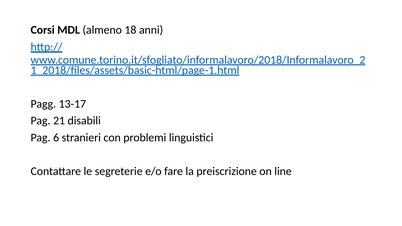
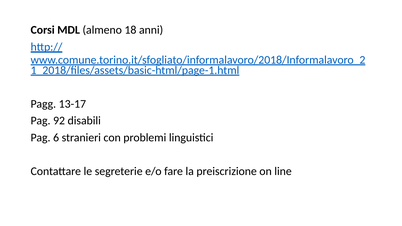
21: 21 -> 92 (59, 121)
